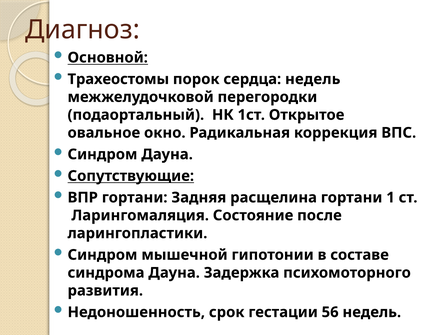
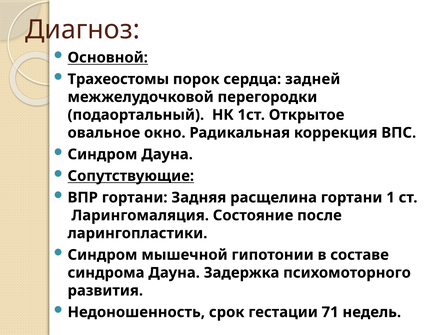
сердца недель: недель -> задней (313, 79)
56: 56 -> 71 (330, 312)
